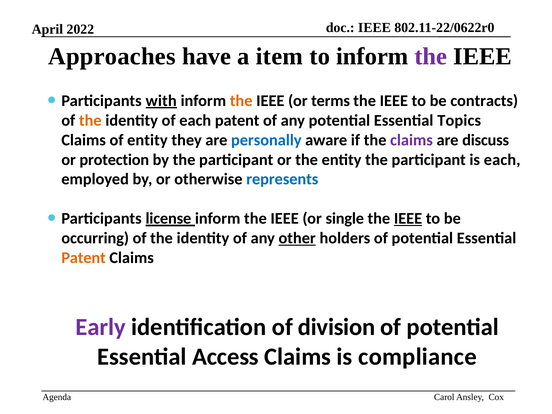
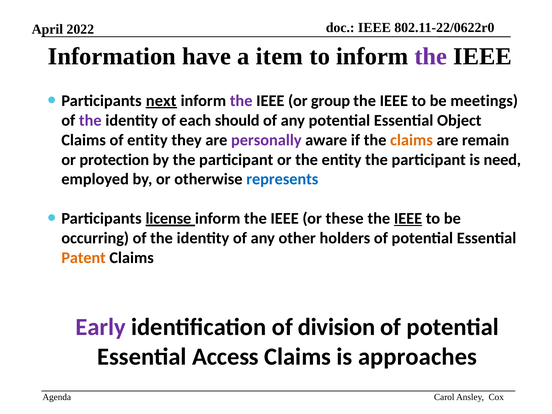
Approaches: Approaches -> Information (112, 56)
with: with -> next (161, 101)
the colour: orange -> purple (241, 101)
terms: terms -> group (331, 101)
contracts: contracts -> meetings (484, 101)
the colour: orange -> purple (90, 120)
each patent: patent -> should (237, 120)
Topics: Topics -> Object (459, 120)
personally colour: blue -> purple (266, 140)
claims colour: purple -> orange (411, 140)
discuss: discuss -> remain (486, 140)
is each: each -> need (502, 160)
single: single -> these (345, 219)
other underline: present -> none (297, 238)
compliance: compliance -> approaches (418, 357)
